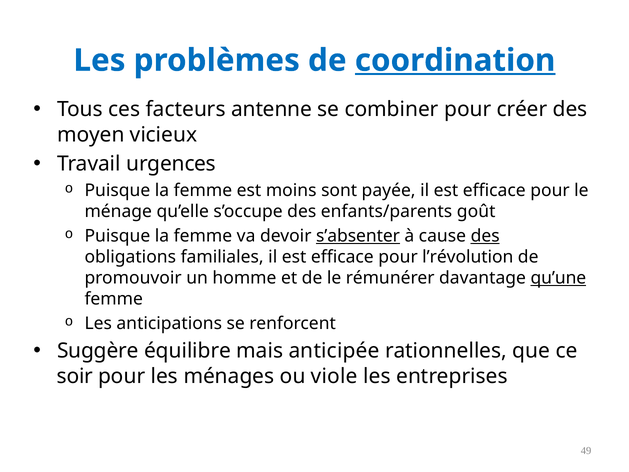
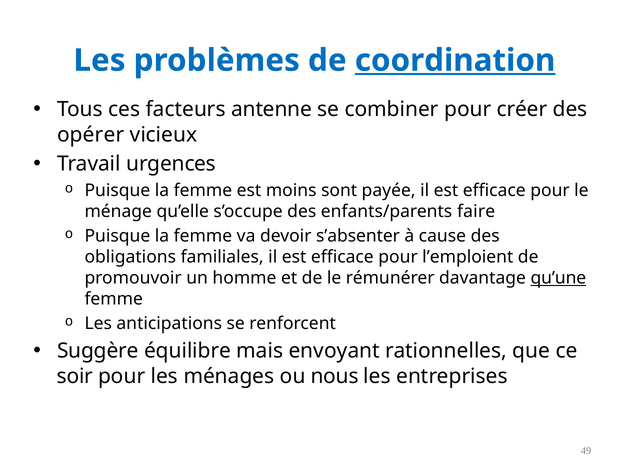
moyen: moyen -> opérer (91, 135)
goût: goût -> faire (476, 211)
s’absenter underline: present -> none (358, 236)
des underline: present -> none (485, 236)
l’révolution: l’révolution -> l’emploient (468, 257)
anticipée: anticipée -> envoyant (334, 351)
viole: viole -> nous (335, 376)
